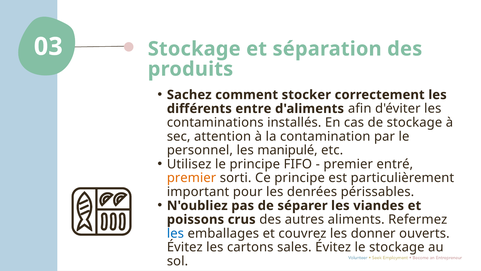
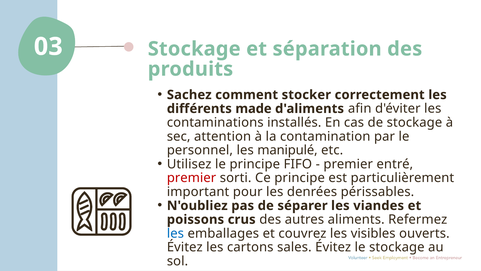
entre: entre -> made (253, 108)
premier colour: orange -> red (191, 178)
donner: donner -> visibles (373, 233)
